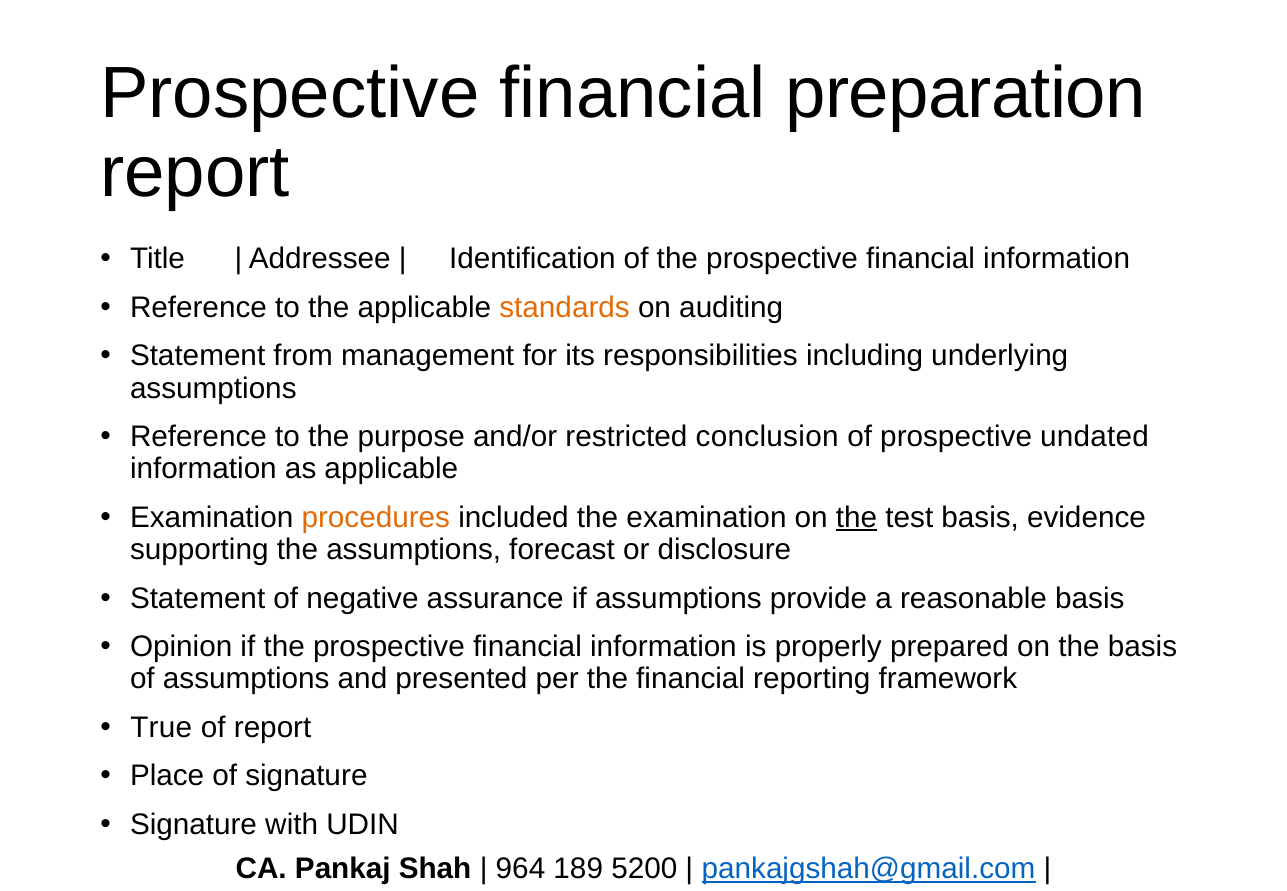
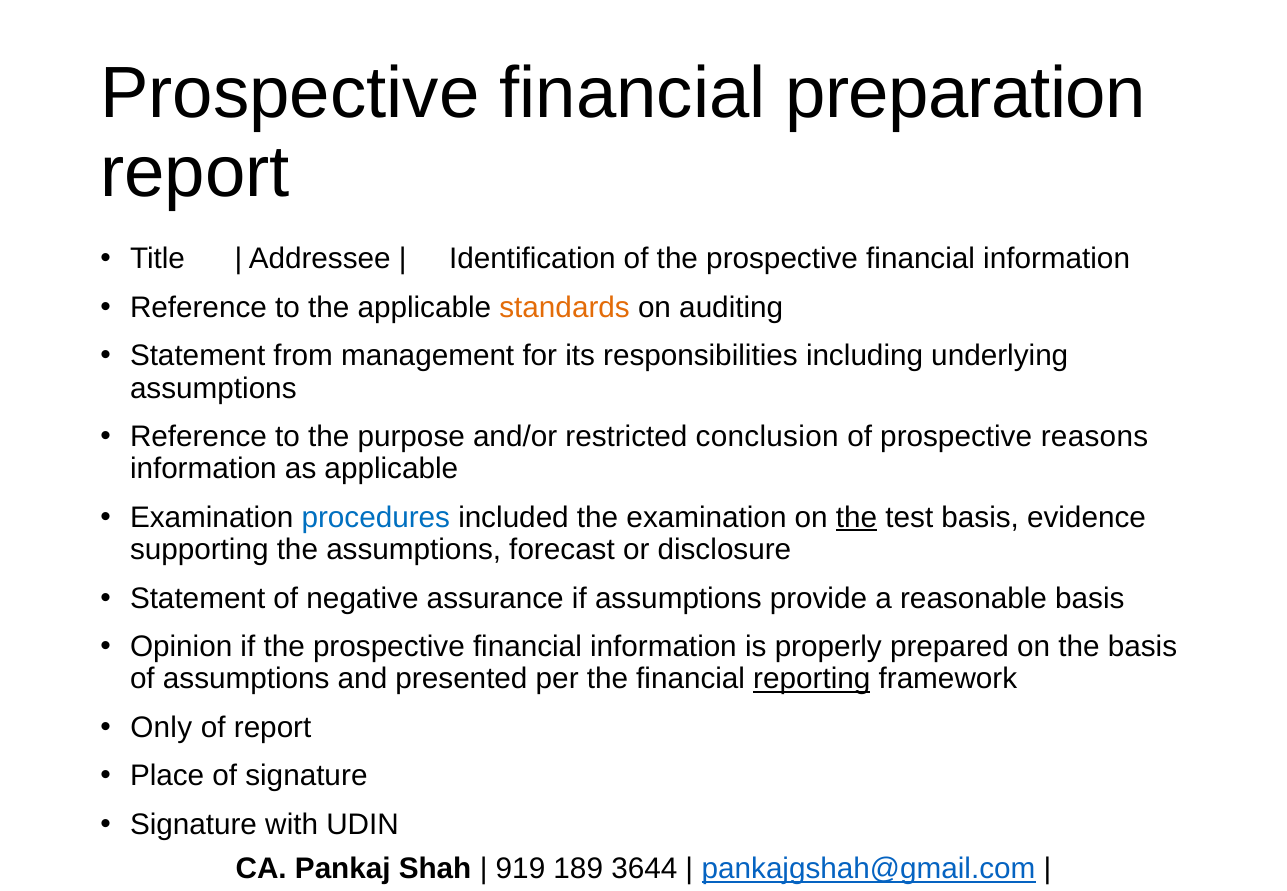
undated: undated -> reasons (1095, 437)
procedures colour: orange -> blue (376, 518)
reporting underline: none -> present (812, 679)
True: True -> Only (161, 727)
964: 964 -> 919 (520, 869)
5200: 5200 -> 3644 (644, 869)
